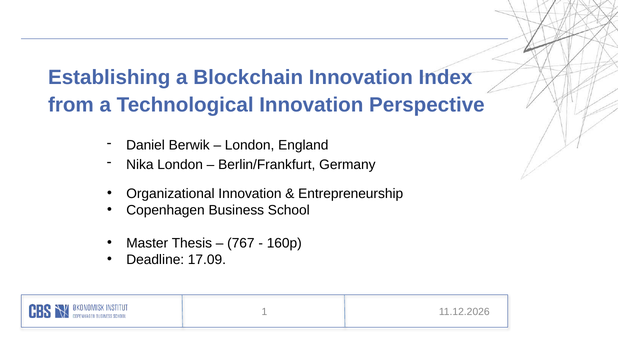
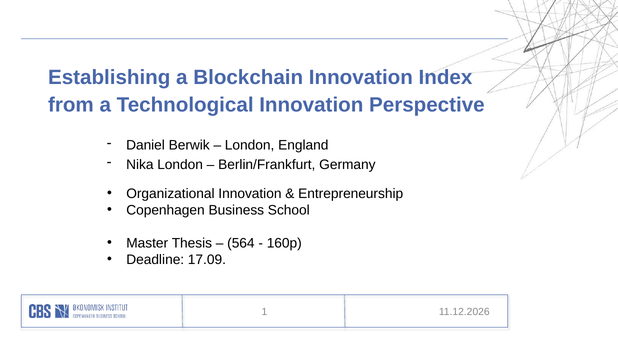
767: 767 -> 564 (241, 243)
